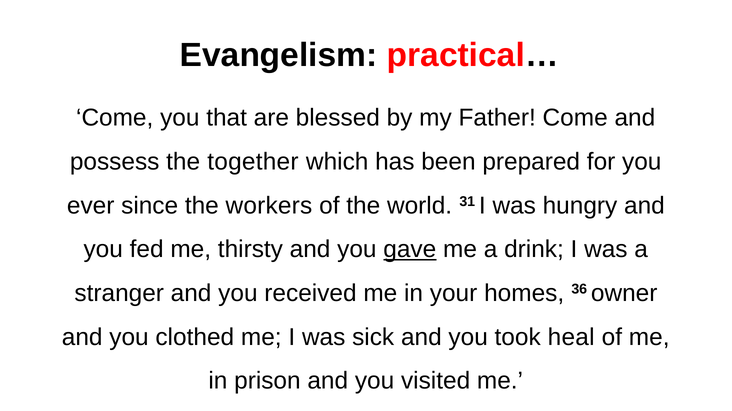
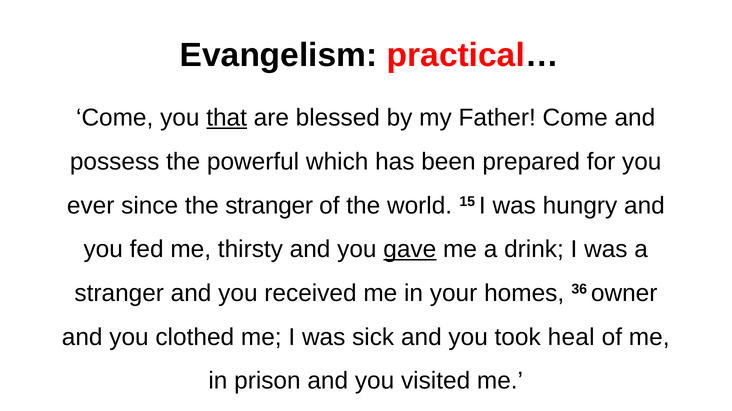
that underline: none -> present (227, 118)
together: together -> powerful (253, 162)
the workers: workers -> stranger (269, 206)
31: 31 -> 15 (467, 202)
